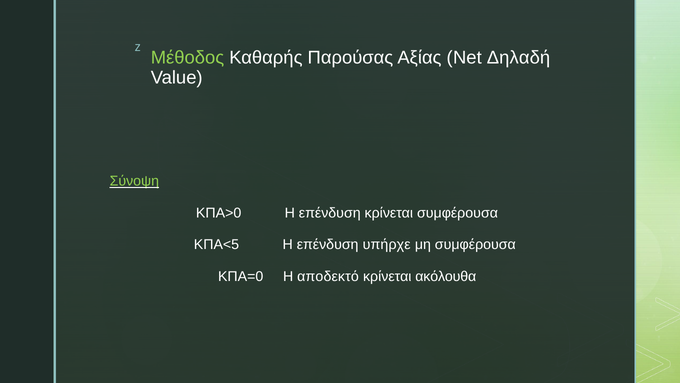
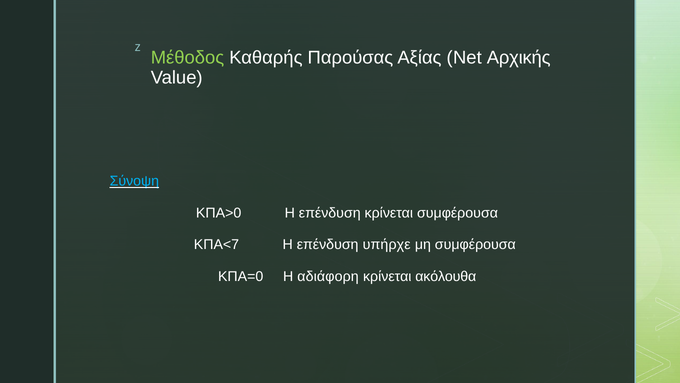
Δηλαδή: Δηλαδή -> Αρχικής (519, 57)
Σύνοψη colour: light green -> light blue (134, 181)
ΚΠΑ<5: ΚΠΑ<5 -> ΚΠΑ<7 (216, 244)
αποδεκτό: αποδεκτό -> αδιάφορη (328, 276)
